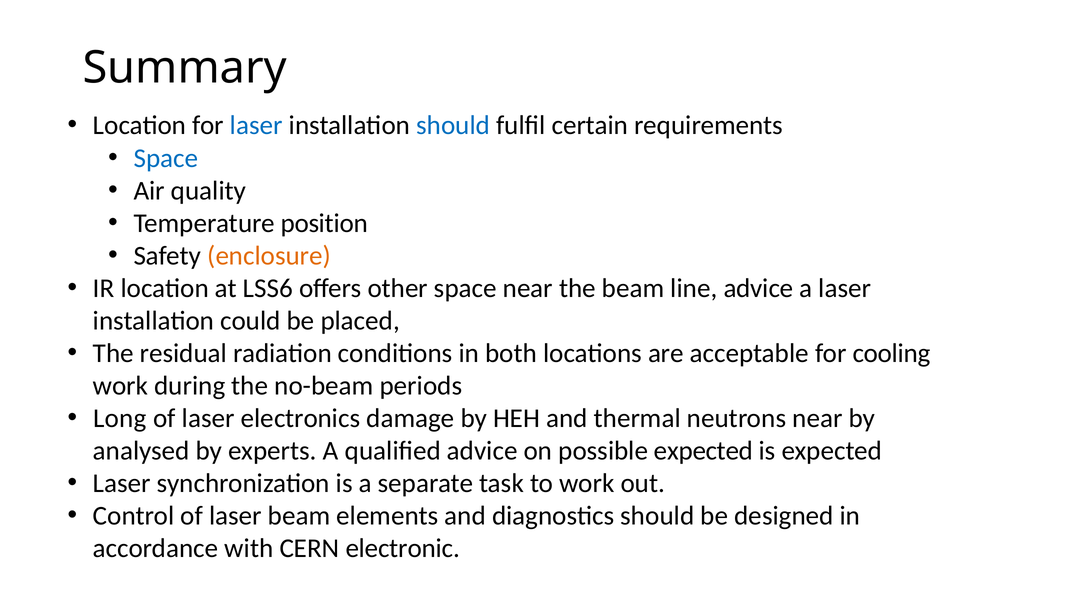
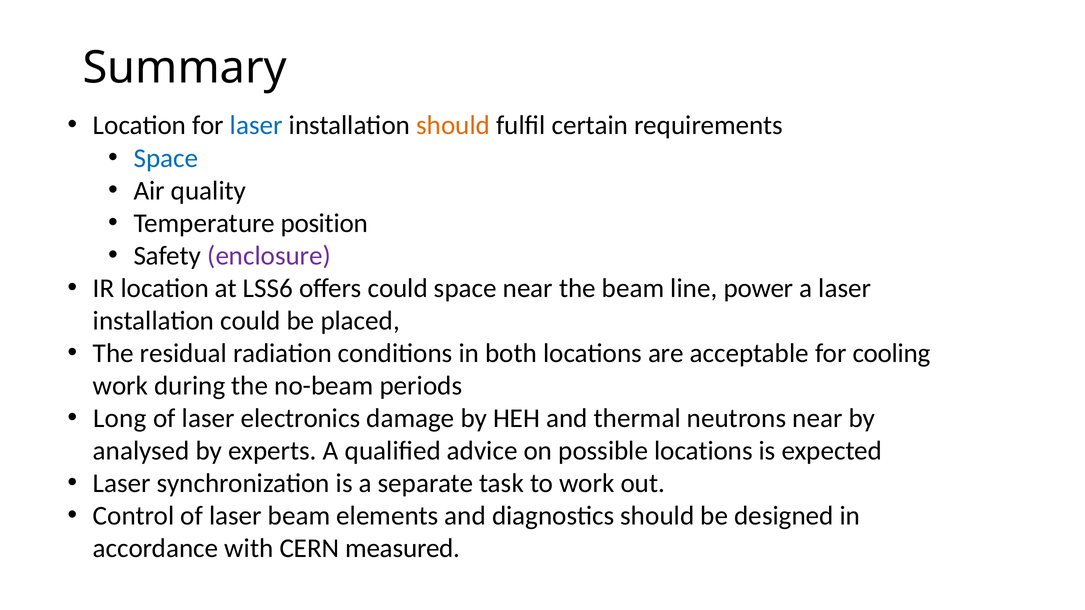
should colour: blue -> orange (453, 126)
enclosure colour: orange -> purple (269, 256)
offers other: other -> could (398, 288)
line advice: advice -> power (758, 288)
possible expected: expected -> locations (703, 451)
electronic: electronic -> measured (403, 549)
